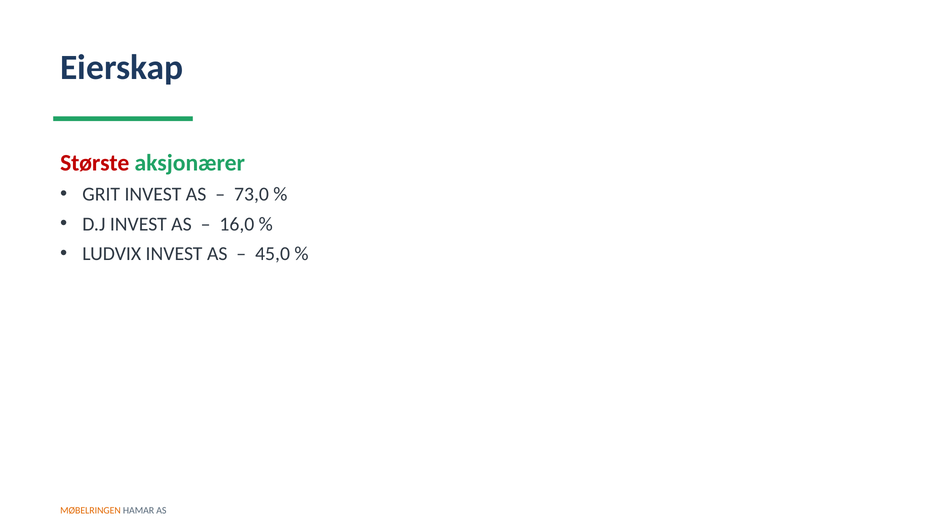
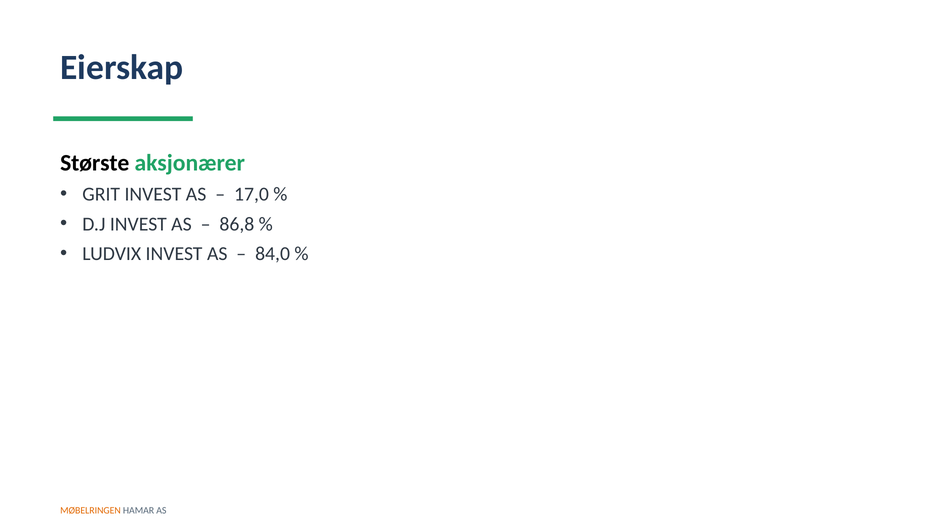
Største colour: red -> black (95, 163)
73,0: 73,0 -> 17,0 (251, 195)
16,0: 16,0 -> 86,8 (237, 224)
45,0: 45,0 -> 84,0 (273, 254)
